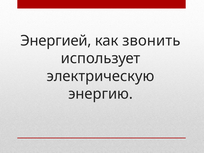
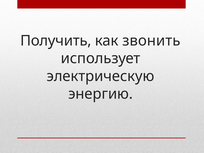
Энергией: Энергией -> Получить (56, 41)
